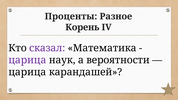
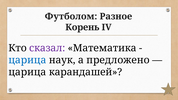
Проценты: Проценты -> Футболом (71, 16)
царица colour: purple -> blue (27, 60)
вероятности: вероятности -> предложено (118, 60)
